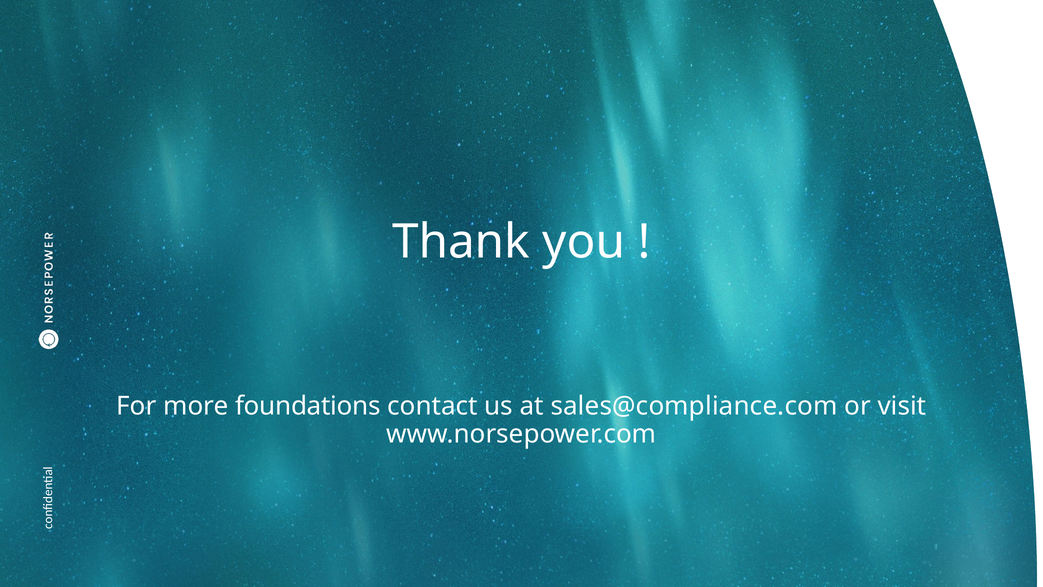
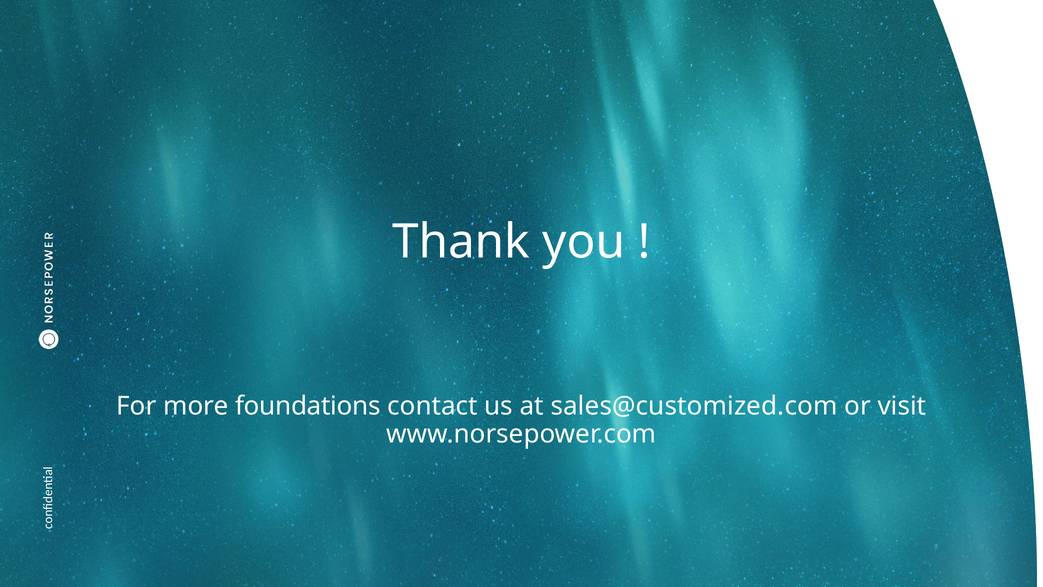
sales@compliance.com: sales@compliance.com -> sales@customized.com (694, 406)
